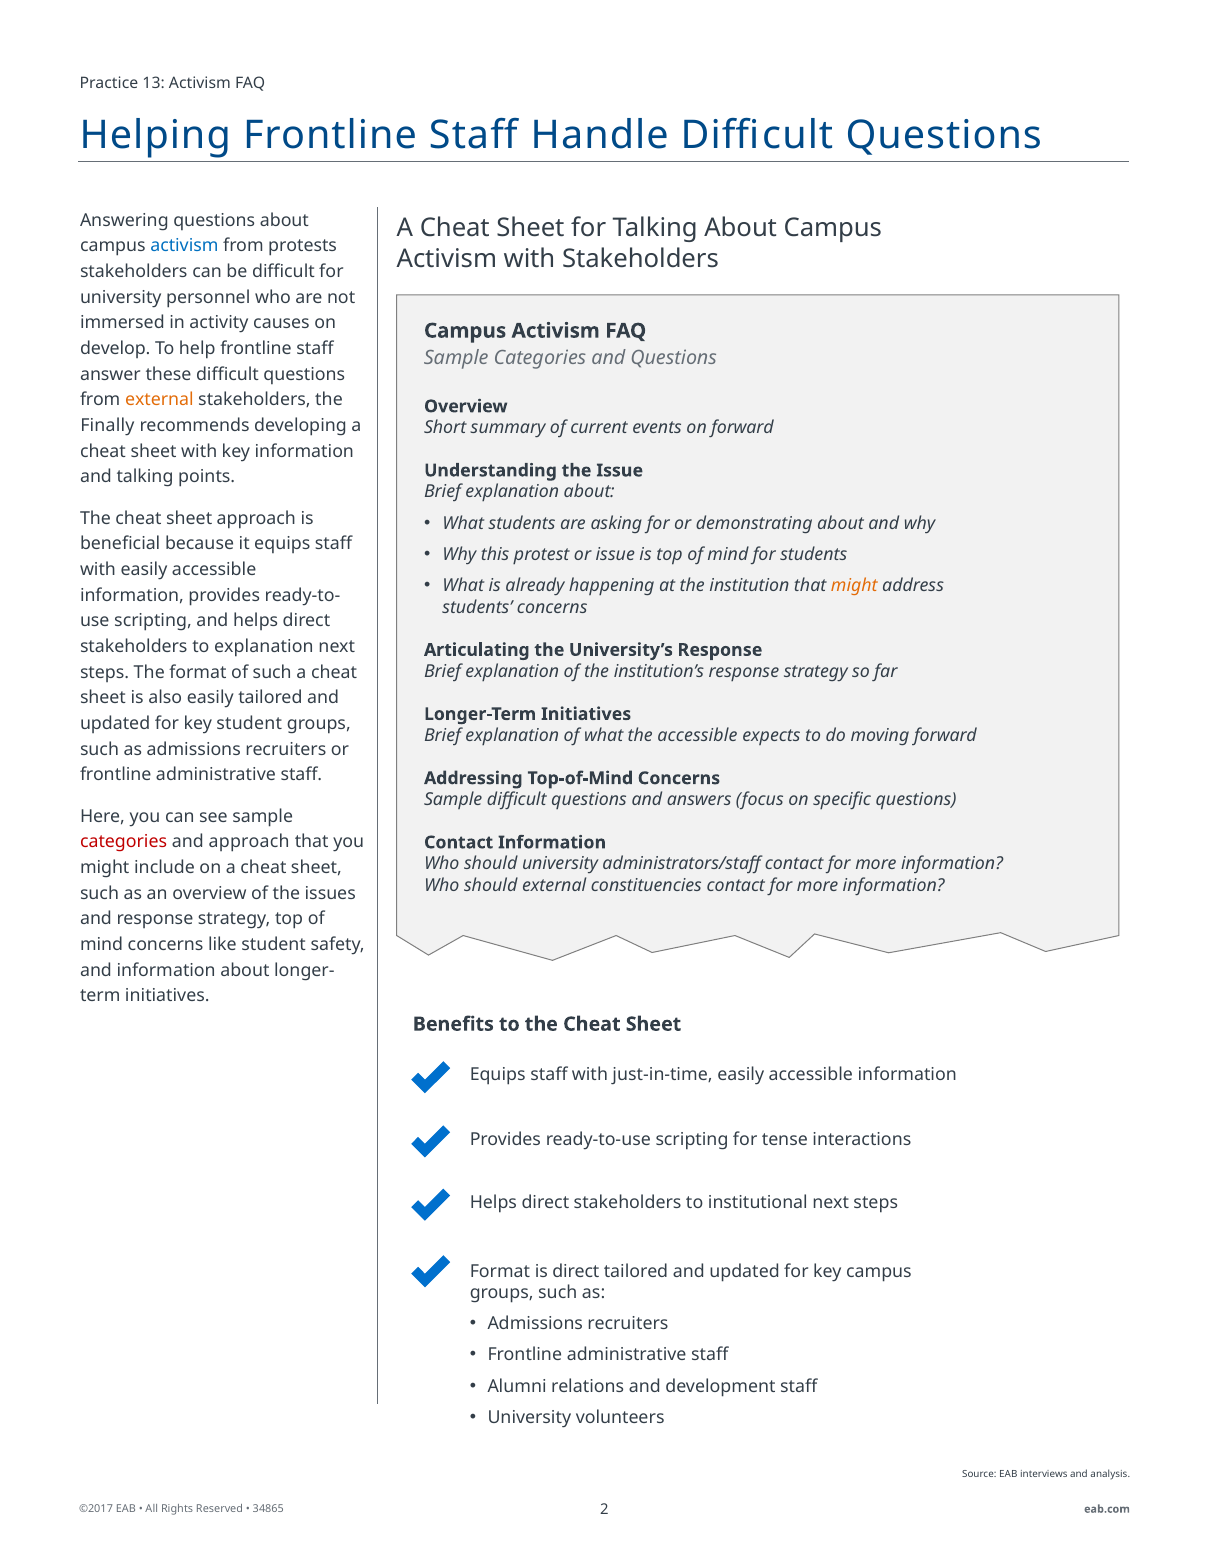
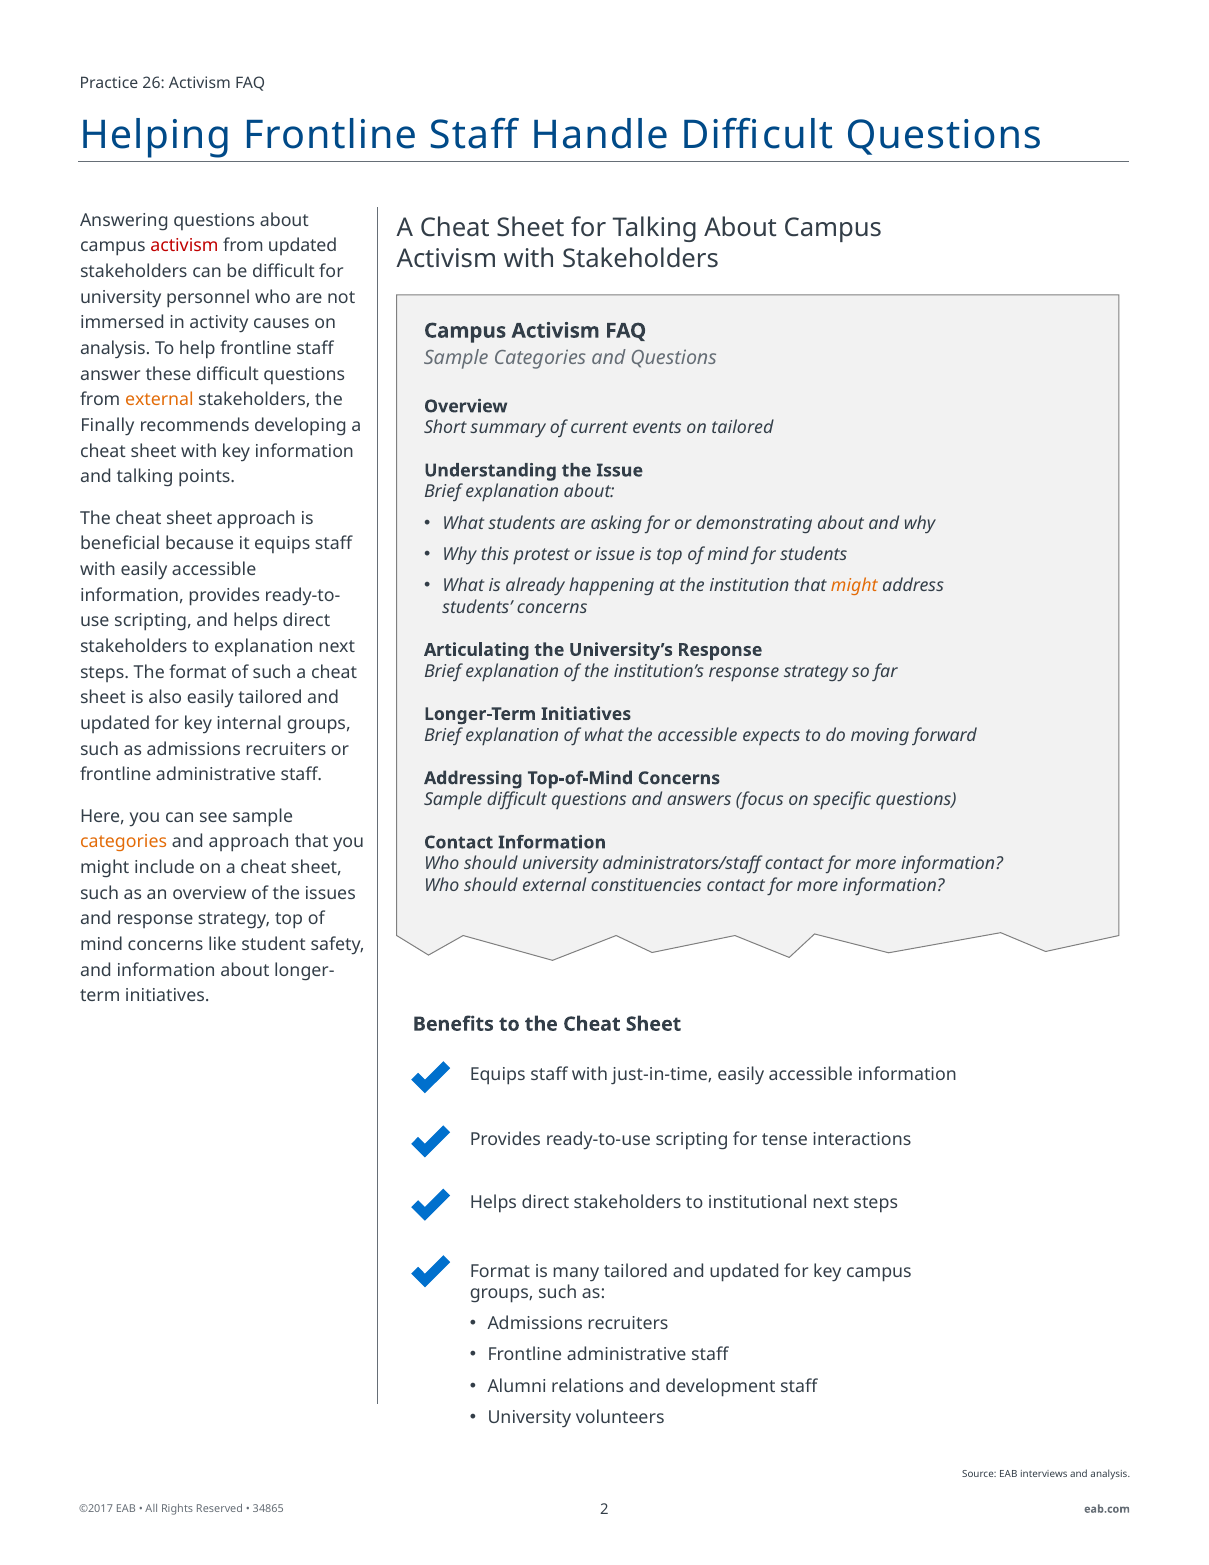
13: 13 -> 26 (154, 83)
activism colour: blue -> red (184, 246)
from protests: protests -> updated (303, 246)
develop: develop -> analysis (115, 349)
on forward: forward -> tailored (742, 428)
key student: student -> internal (249, 723)
categories colour: red -> orange (124, 842)
is direct: direct -> many (576, 1271)
